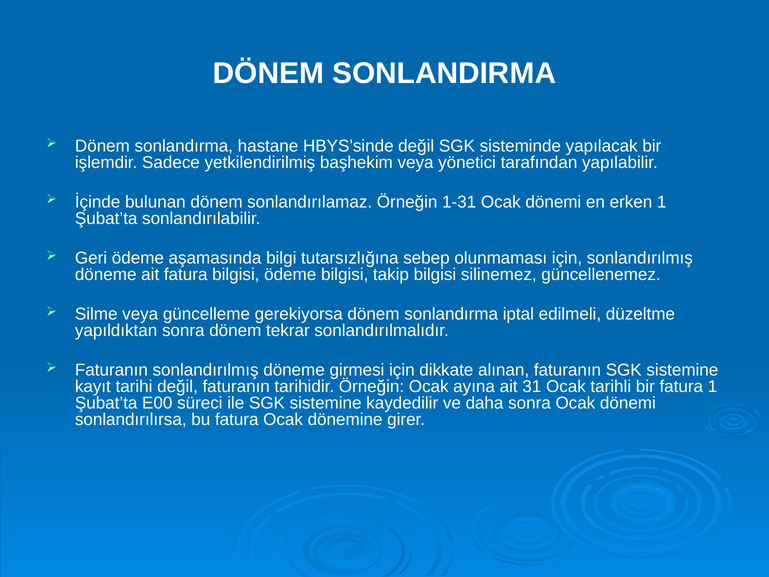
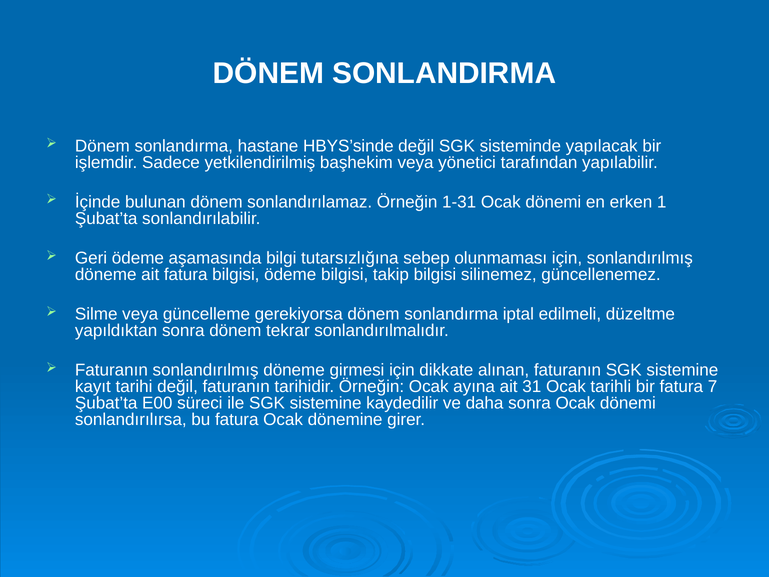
fatura 1: 1 -> 7 (713, 386)
